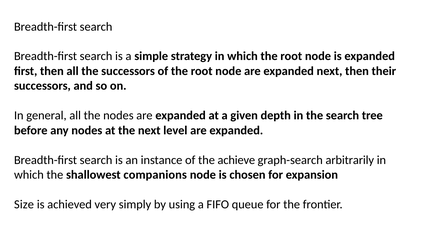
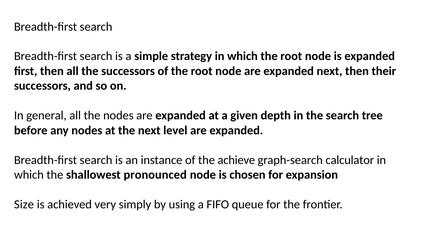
arbitrarily: arbitrarily -> calculator (350, 160)
companions: companions -> pronounced (155, 175)
